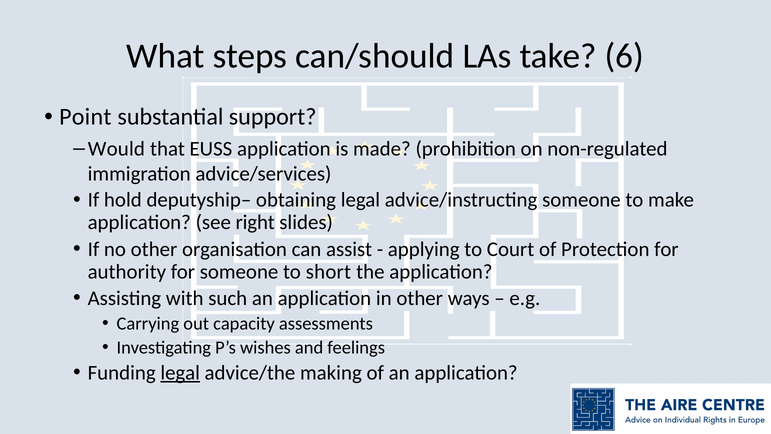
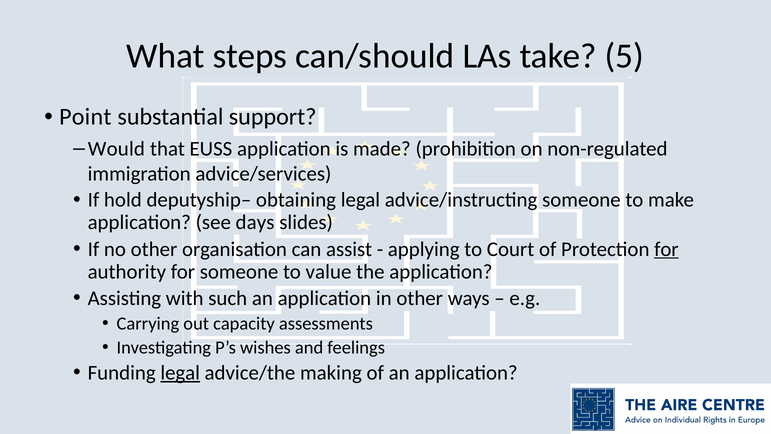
6: 6 -> 5 (624, 56)
right: right -> days (255, 222)
for underline: none -> present (666, 249)
short: short -> value (329, 271)
